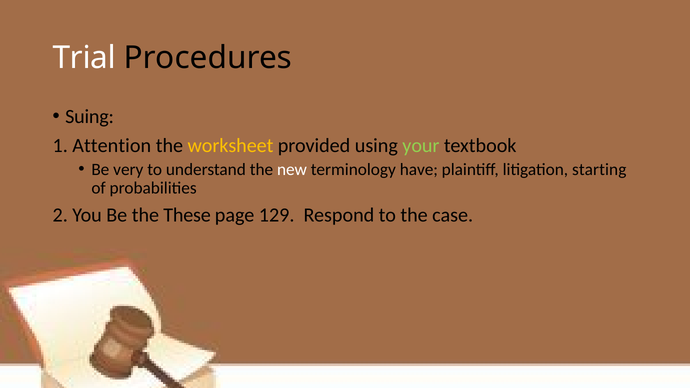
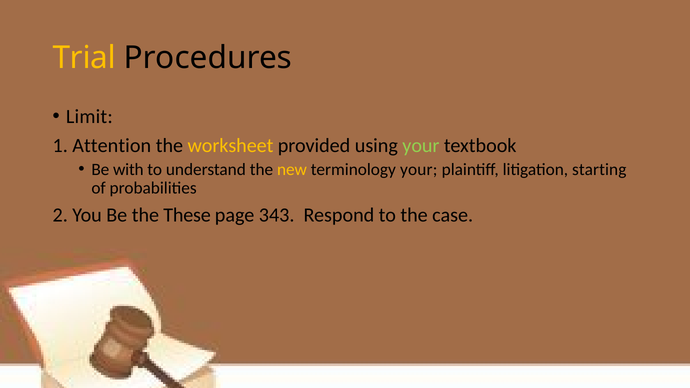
Trial colour: white -> yellow (84, 58)
Suing: Suing -> Limit (89, 117)
very: very -> with (128, 169)
new colour: white -> yellow (292, 169)
terminology have: have -> your (419, 169)
129: 129 -> 343 (277, 215)
